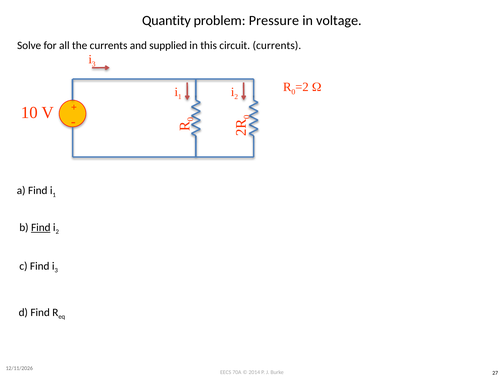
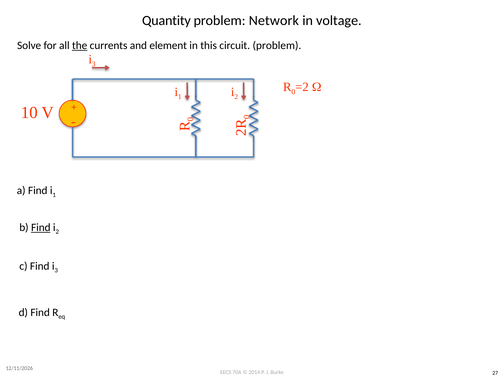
Pressure: Pressure -> Network (274, 21)
the underline: none -> present (80, 46)
supplied: supplied -> element (168, 46)
circuit currents: currents -> problem (277, 46)
